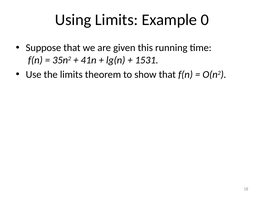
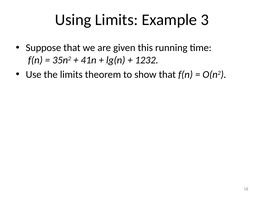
0: 0 -> 3 (205, 20)
1531: 1531 -> 1232 (147, 60)
